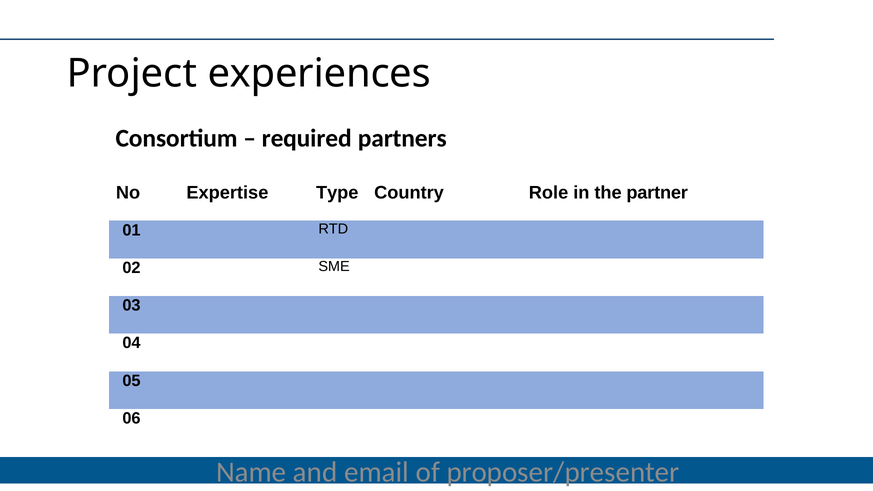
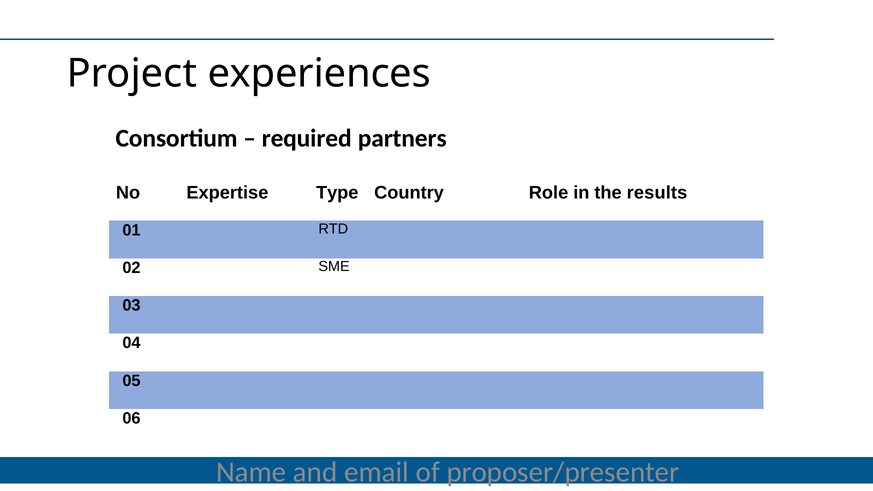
partner: partner -> results (657, 193)
